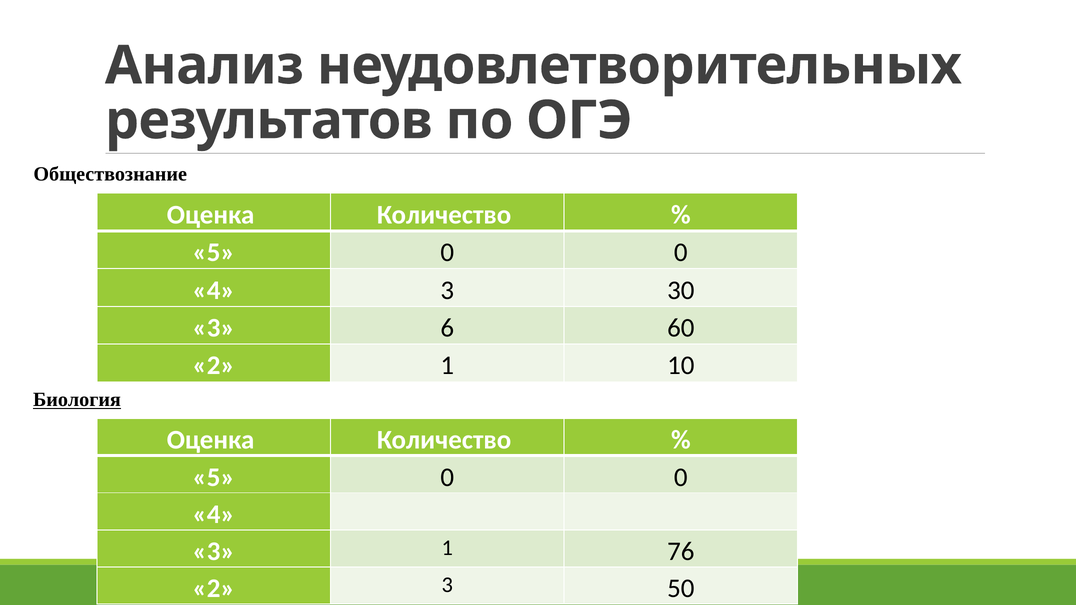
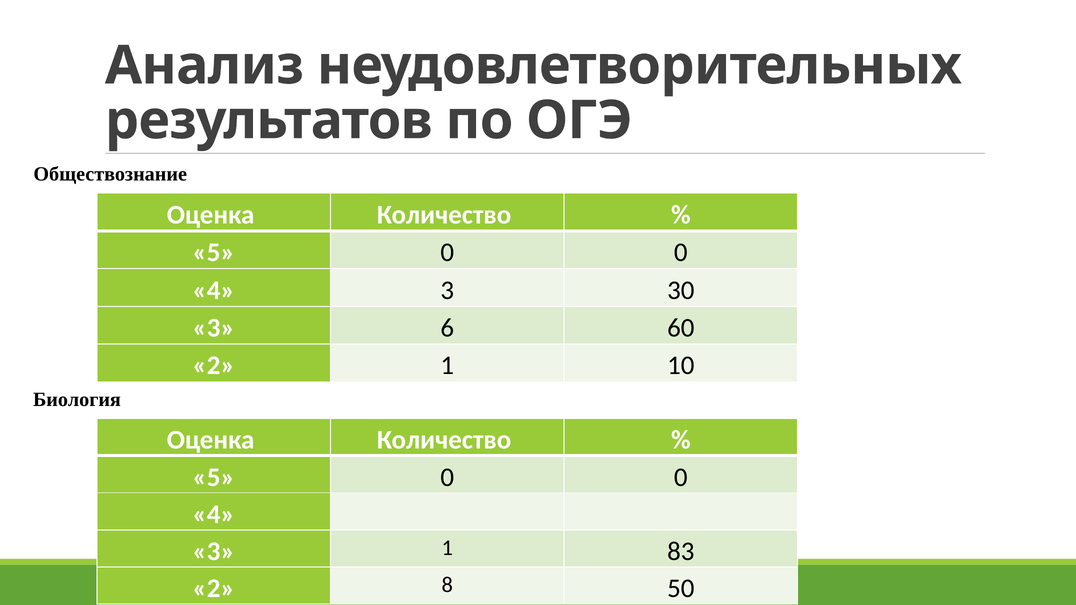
Биология underline: present -> none (77, 400)
76: 76 -> 83 (681, 552)
2 3: 3 -> 8 (447, 585)
